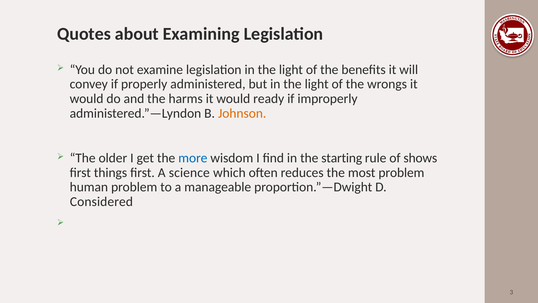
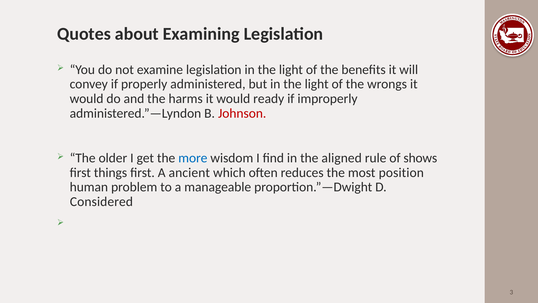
Johnson colour: orange -> red (242, 113)
starting: starting -> aligned (342, 158)
science: science -> ancient (189, 172)
most problem: problem -> position (401, 172)
